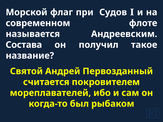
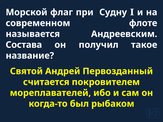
Судов: Судов -> Судну (113, 12)
